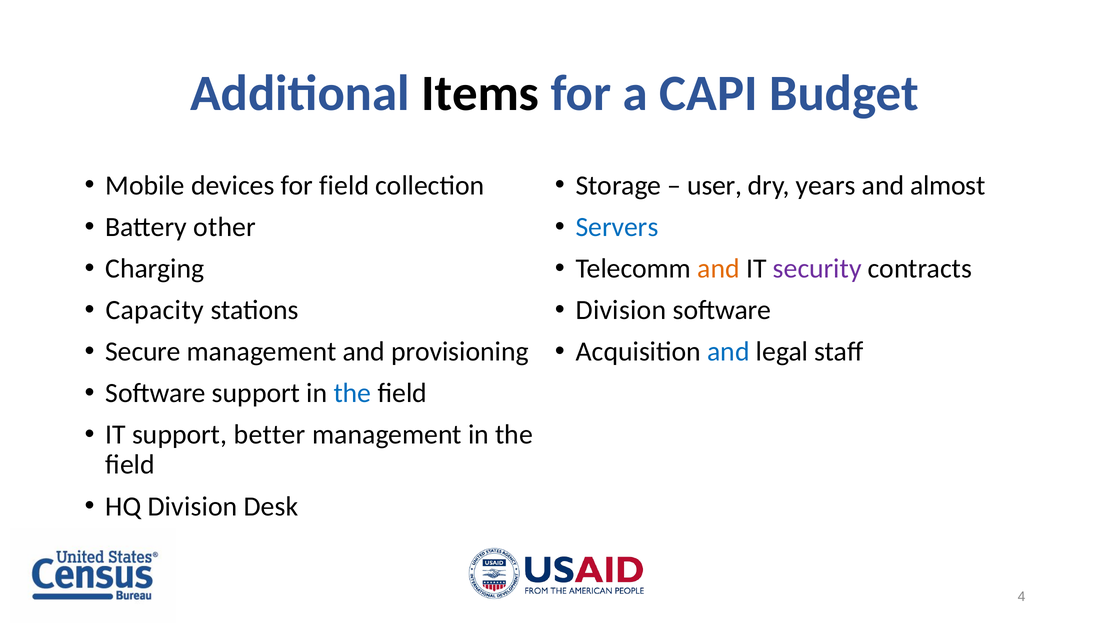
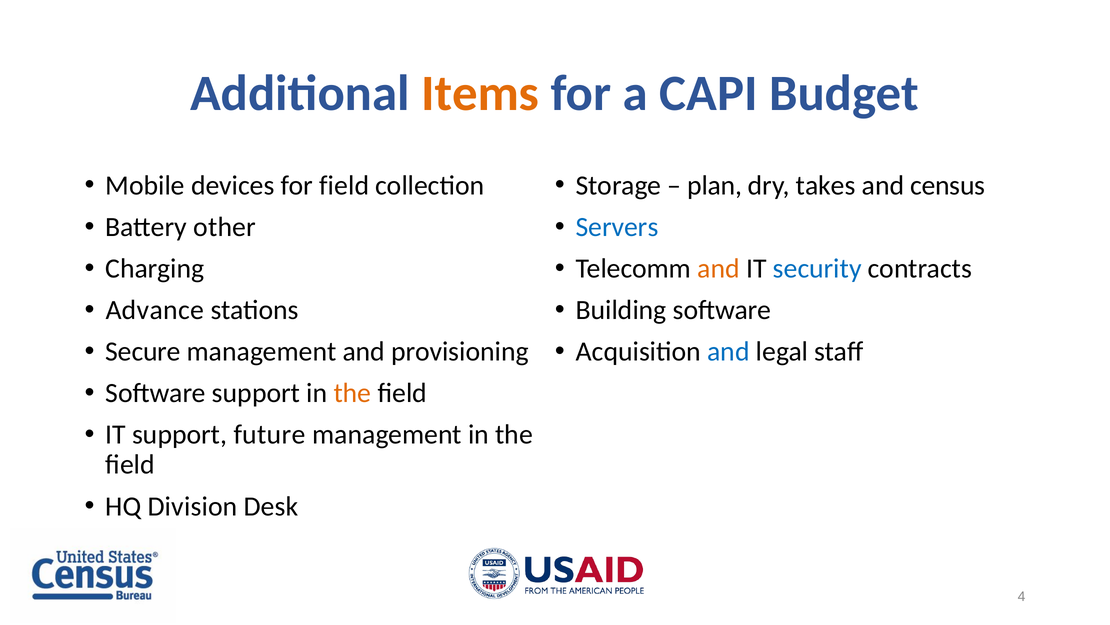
Items colour: black -> orange (480, 93)
user: user -> plan (715, 185)
years: years -> takes (826, 185)
almost: almost -> census (948, 185)
security colour: purple -> blue (817, 268)
Capacity: Capacity -> Advance (155, 310)
Division: Division -> Building (621, 310)
the colour: blue -> orange (352, 393)
better: better -> future (270, 434)
